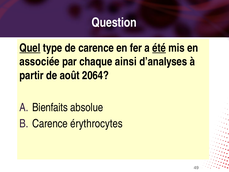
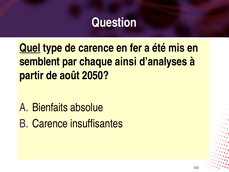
été underline: present -> none (159, 48)
associée: associée -> semblent (40, 62)
2064: 2064 -> 2050 (95, 75)
érythrocytes: érythrocytes -> insuffisantes (97, 123)
